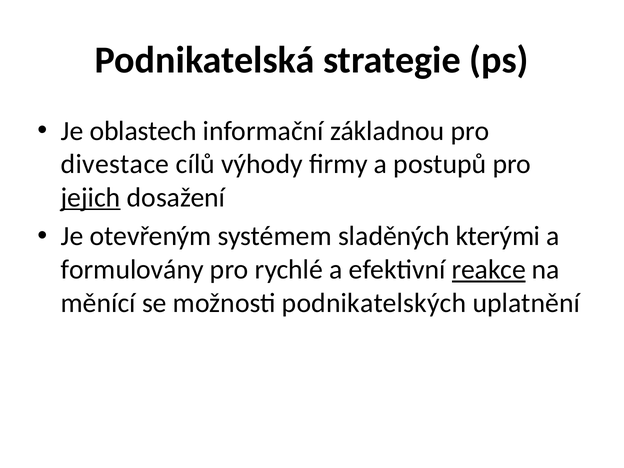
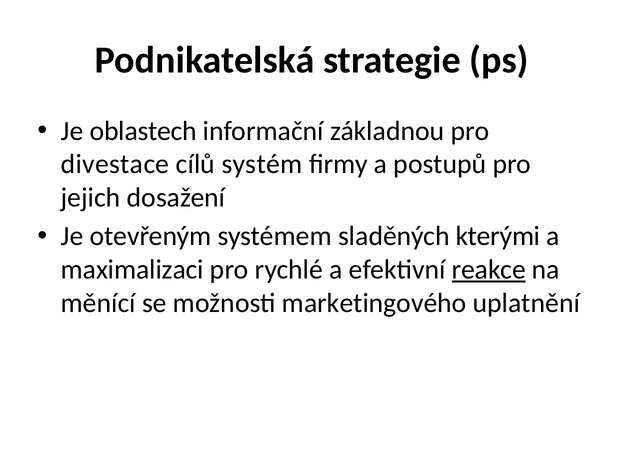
výhody: výhody -> systém (262, 164)
jejich underline: present -> none (91, 197)
formulovány: formulovány -> maximalizaci (132, 270)
podnikatelských: podnikatelských -> marketingového (374, 303)
